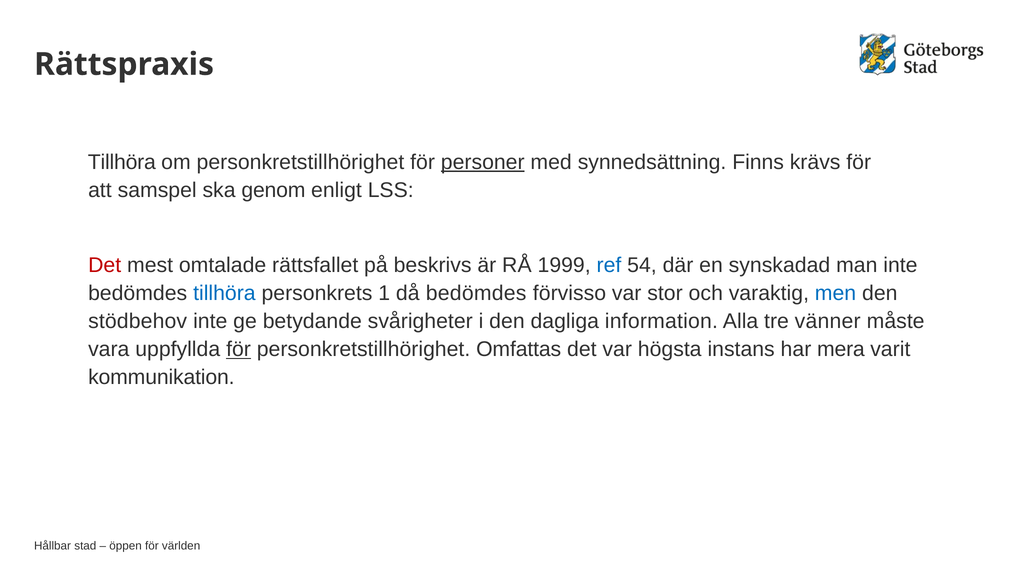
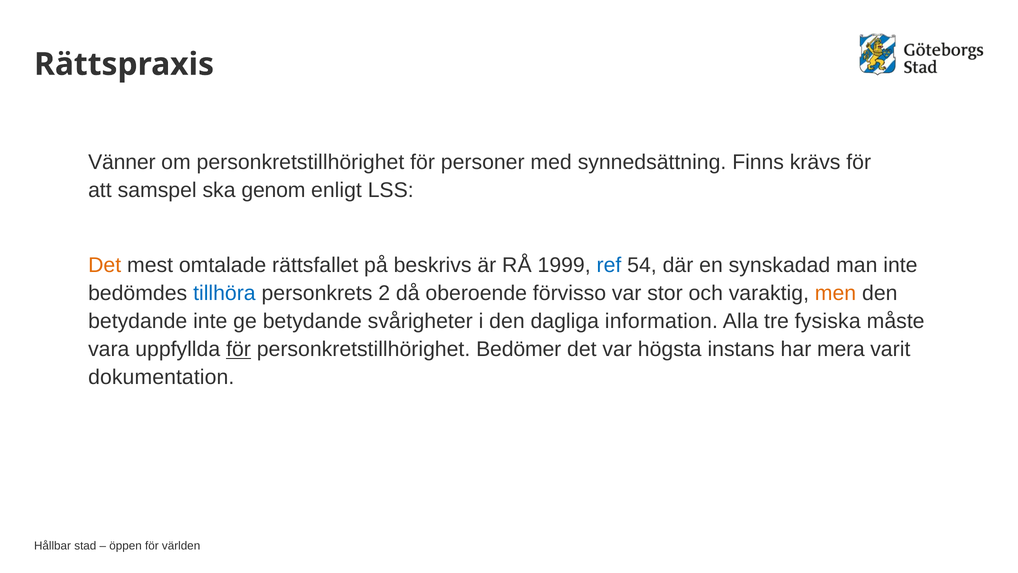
Tillhöra: Tillhöra -> Vänner (122, 162)
personer underline: present -> none (483, 162)
Det colour: red -> orange (105, 265)
1: 1 -> 2 (384, 293)
då bedömdes: bedömdes -> oberoende (476, 293)
men colour: blue -> orange (835, 293)
stödbehov: stödbehov -> betydande (138, 321)
vänner: vänner -> fysiska (828, 321)
Omfattas: Omfattas -> Bedömer (519, 349)
kommunikation: kommunikation -> dokumentation (161, 377)
